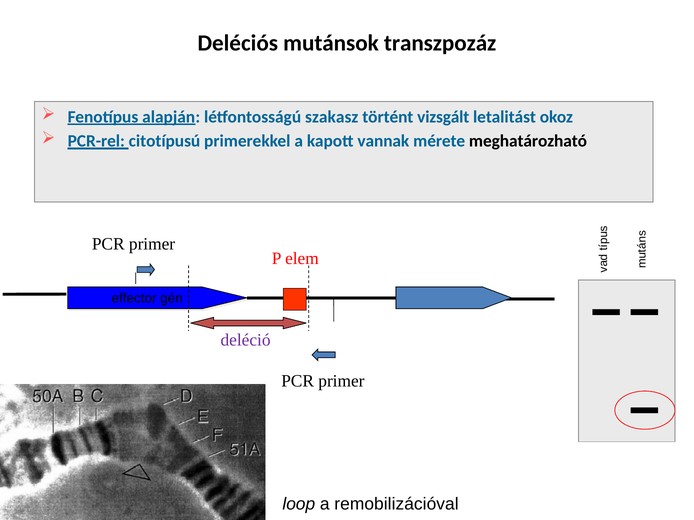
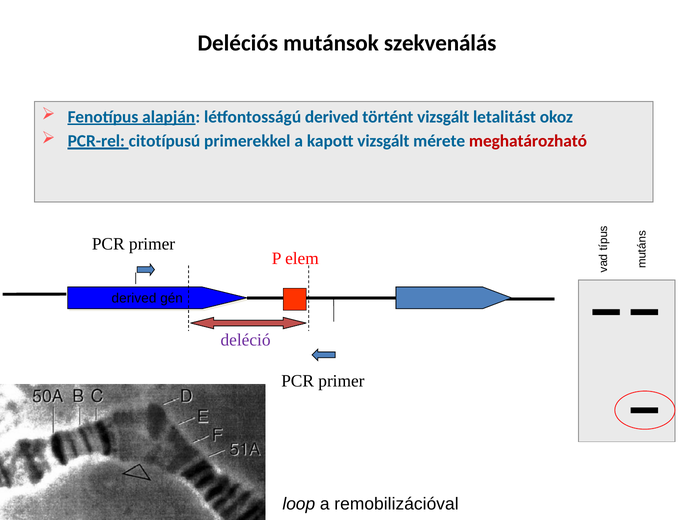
transzpozáz: transzpozáz -> szekvenálás (440, 43)
létfontosságú szakasz: szakasz -> derived (332, 117)
kapott vannak: vannak -> vizsgált (383, 141)
meghatározható colour: black -> red (528, 141)
effector: effector -> derived (134, 299)
